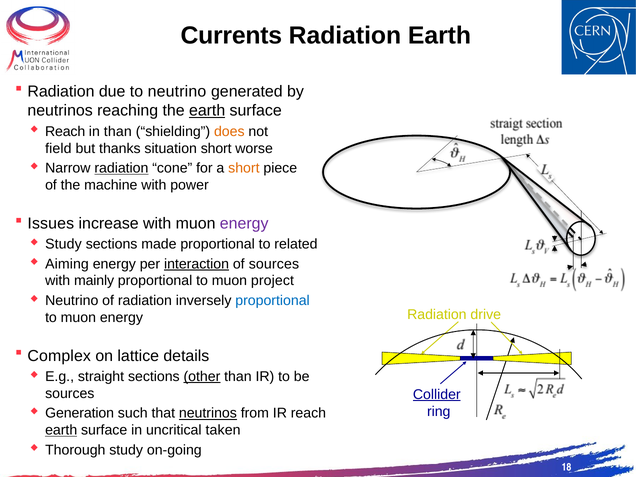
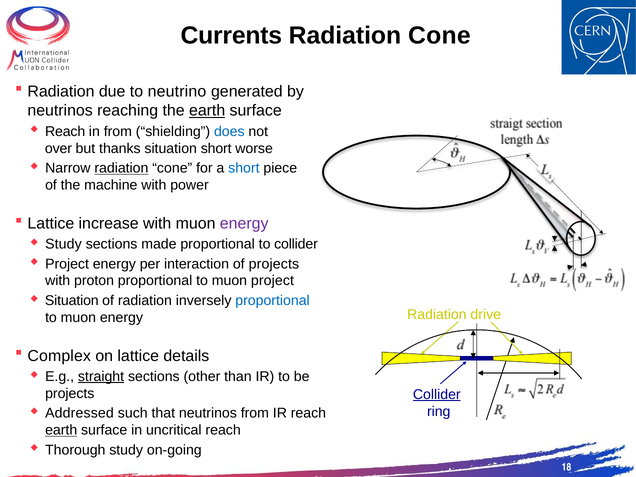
Earth: Earth -> Cone (439, 36)
in than: than -> from (118, 131)
does colour: orange -> blue (229, 131)
field: field -> over (59, 148)
short colour: orange -> blue (244, 168)
Issues: Issues -> Lattice (51, 223)
to related: related -> collider (296, 244)
Aiming: Aiming -> Project (67, 264)
interaction underline: present -> none (197, 264)
of sources: sources -> projects (274, 264)
mainly: mainly -> proton (94, 281)
Neutrino: Neutrino -> Situation (72, 301)
straight underline: none -> present (101, 377)
other underline: present -> none (202, 377)
sources: sources -> projects (70, 393)
Generation: Generation -> Addressed (79, 413)
neutrinos underline: present -> none (208, 413)
uncritical taken: taken -> reach (223, 430)
